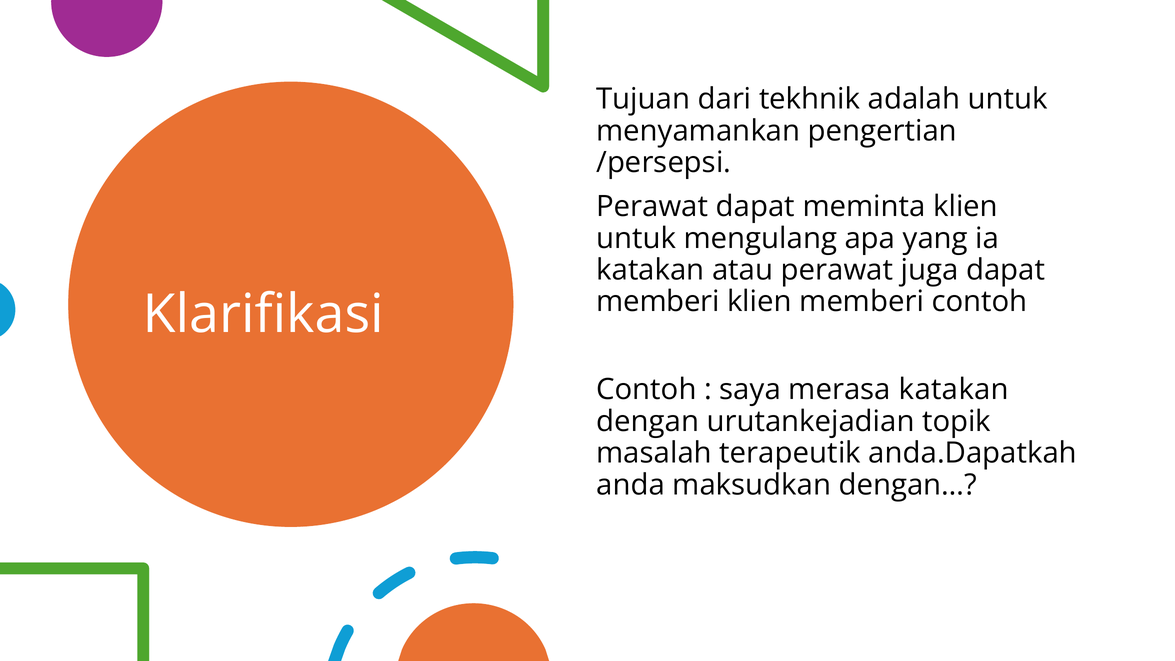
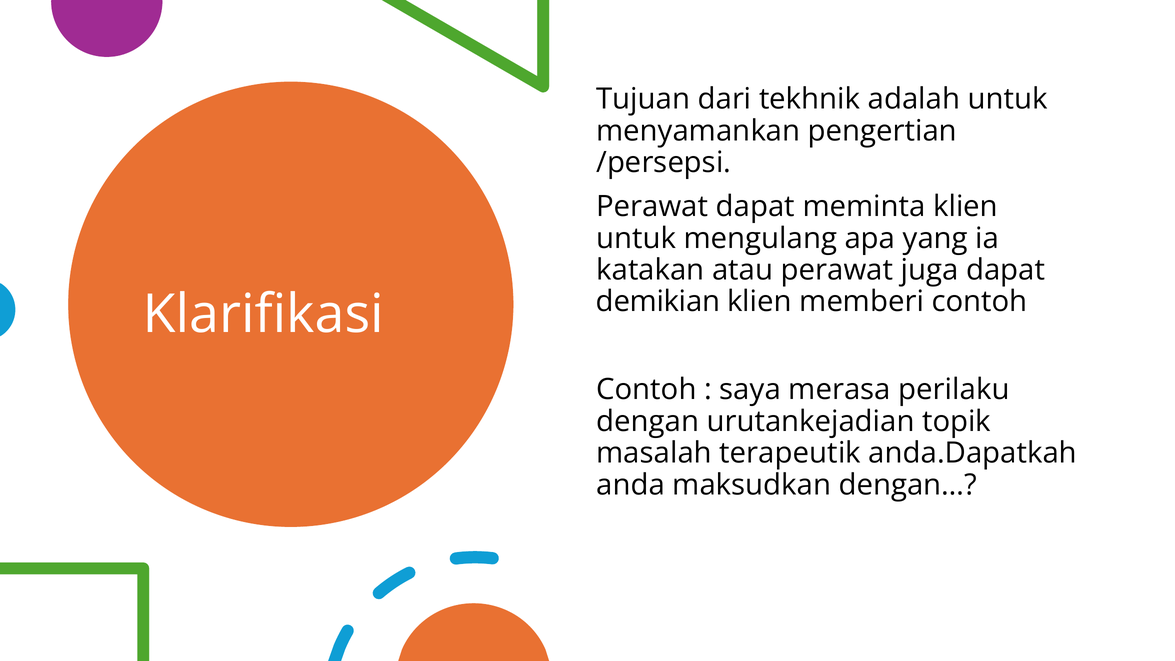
memberi: memberi -> demikian (658, 302)
merasa katakan: katakan -> perilaku (954, 390)
